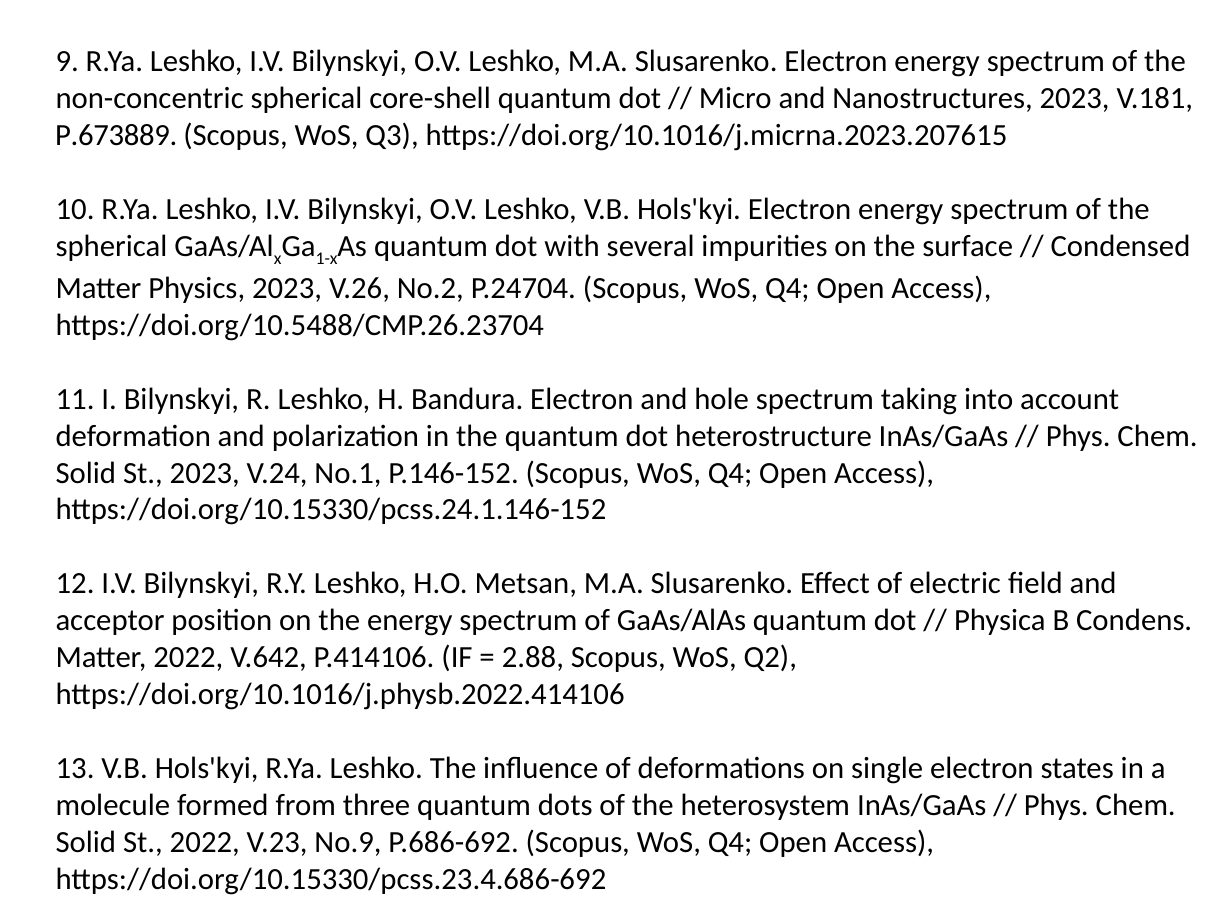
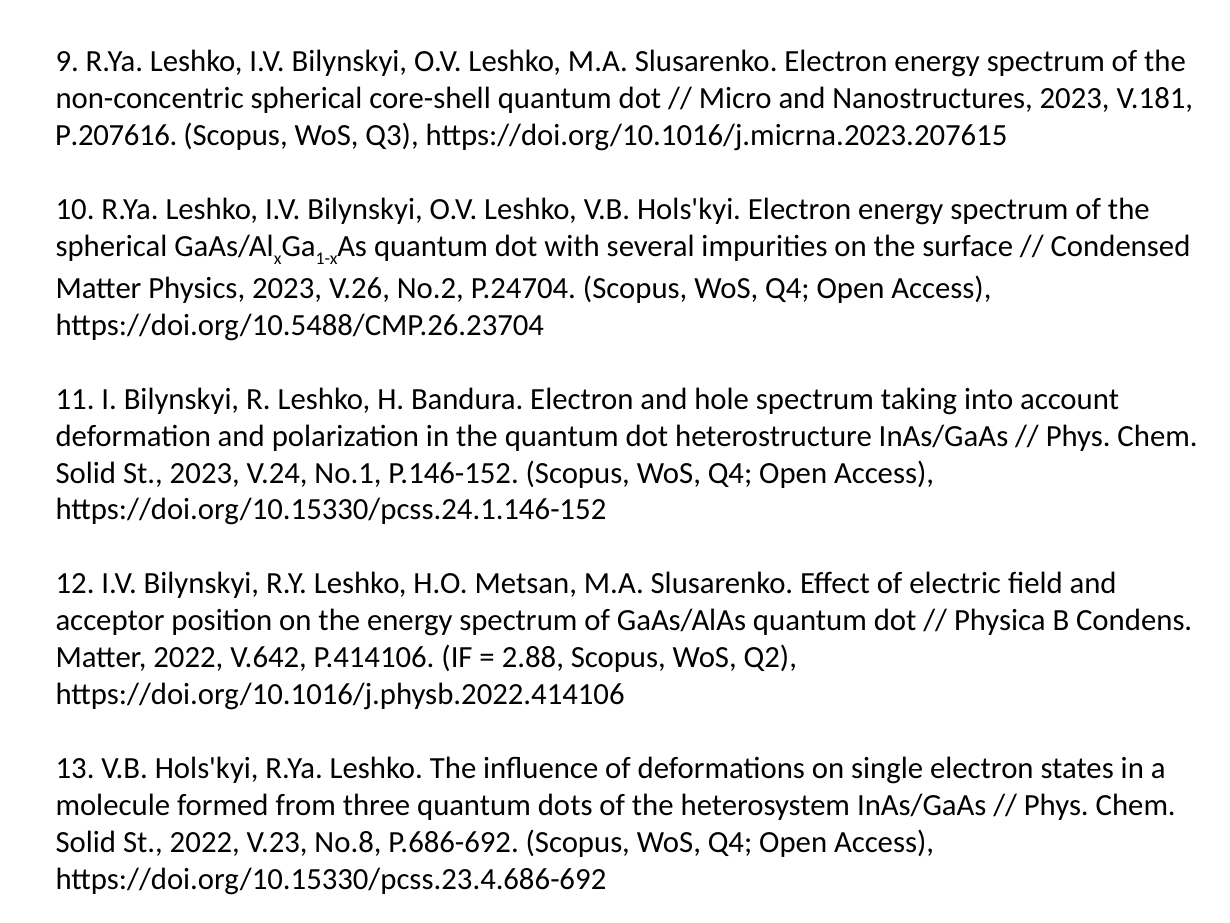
P.673889: P.673889 -> P.207616 (116, 135)
No.9: No.9 -> No.8 (348, 842)
